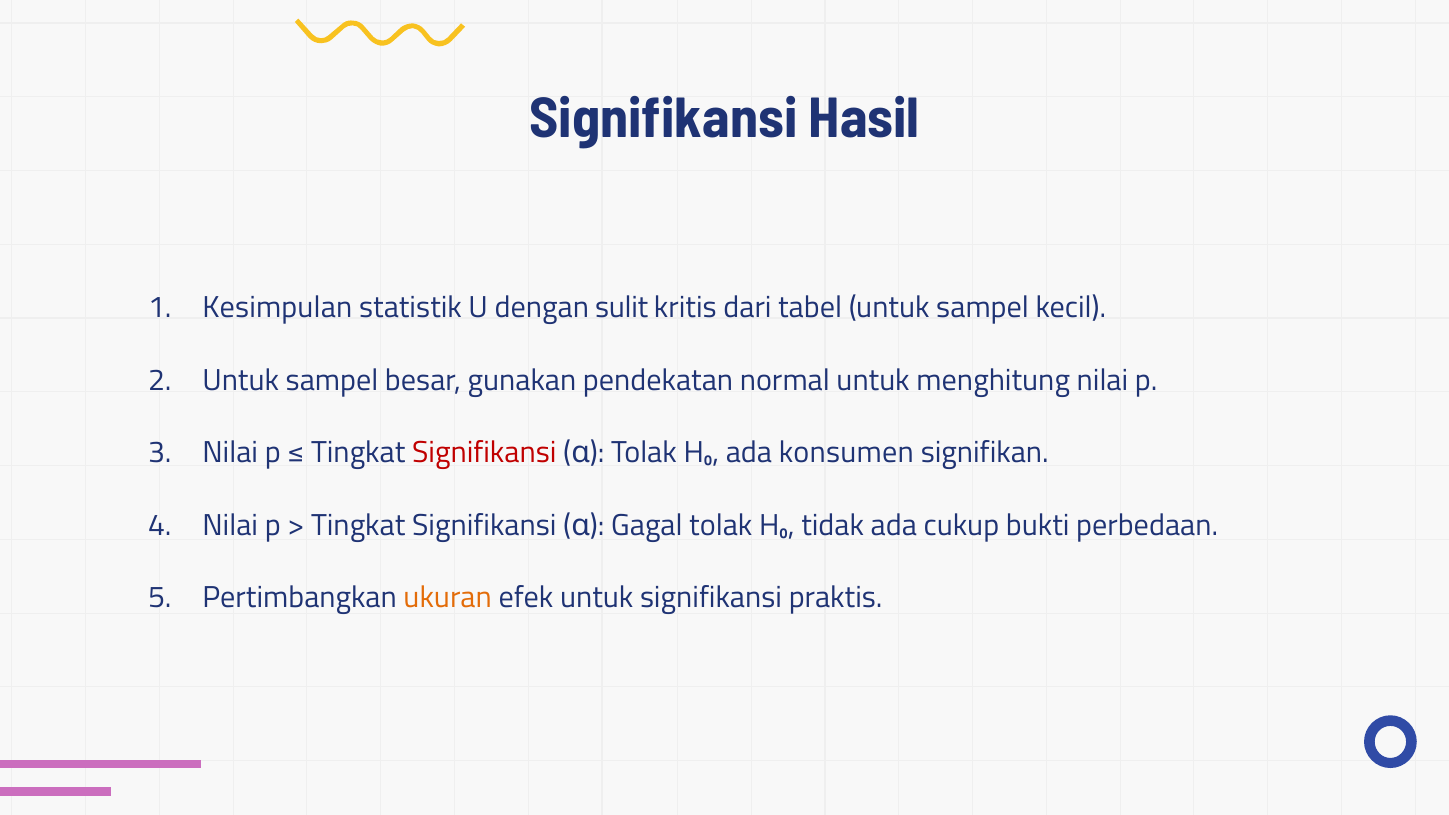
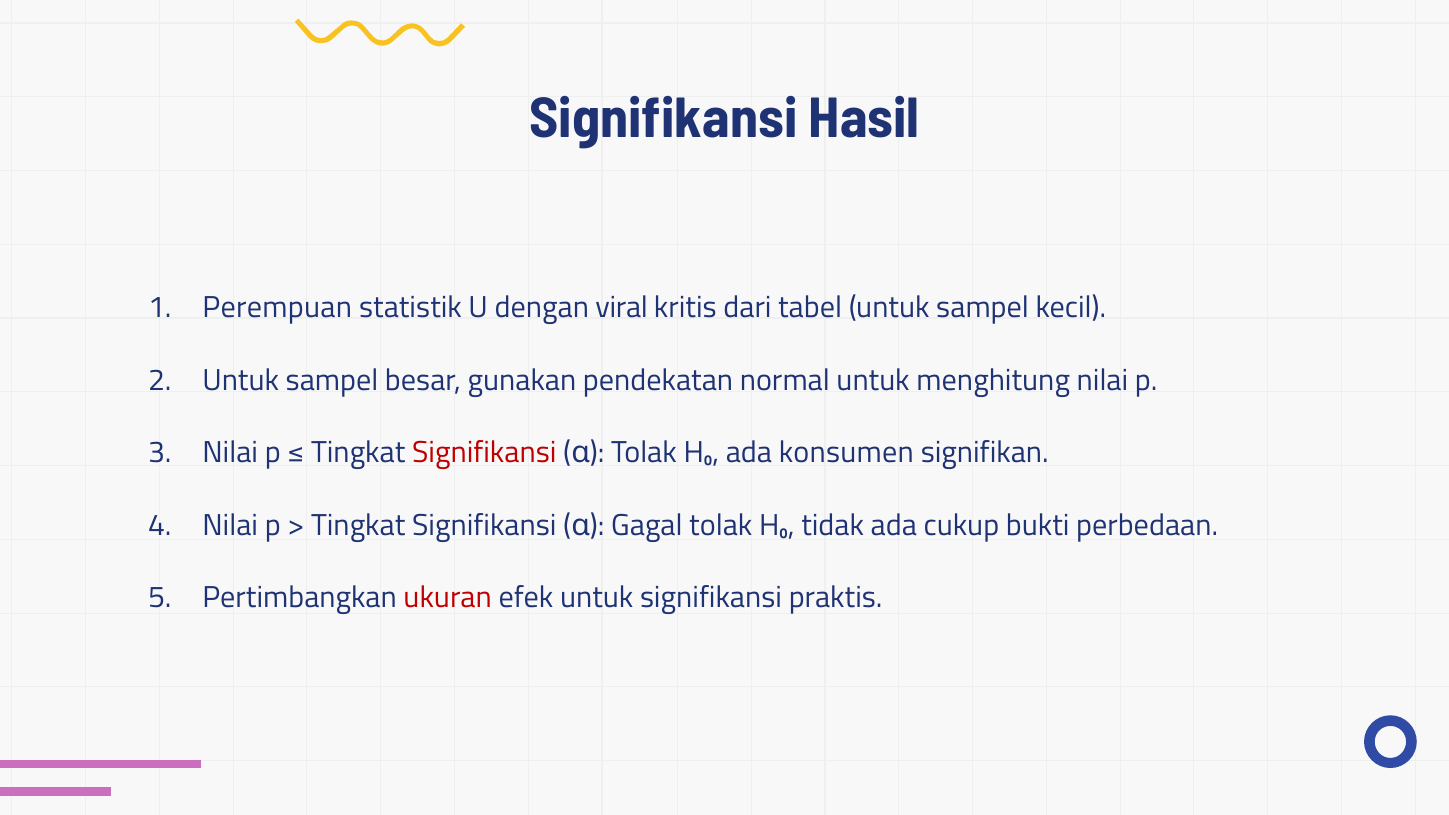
Kesimpulan: Kesimpulan -> Perempuan (277, 308)
sulit: sulit -> viral (622, 308)
ukuran colour: orange -> red (448, 598)
